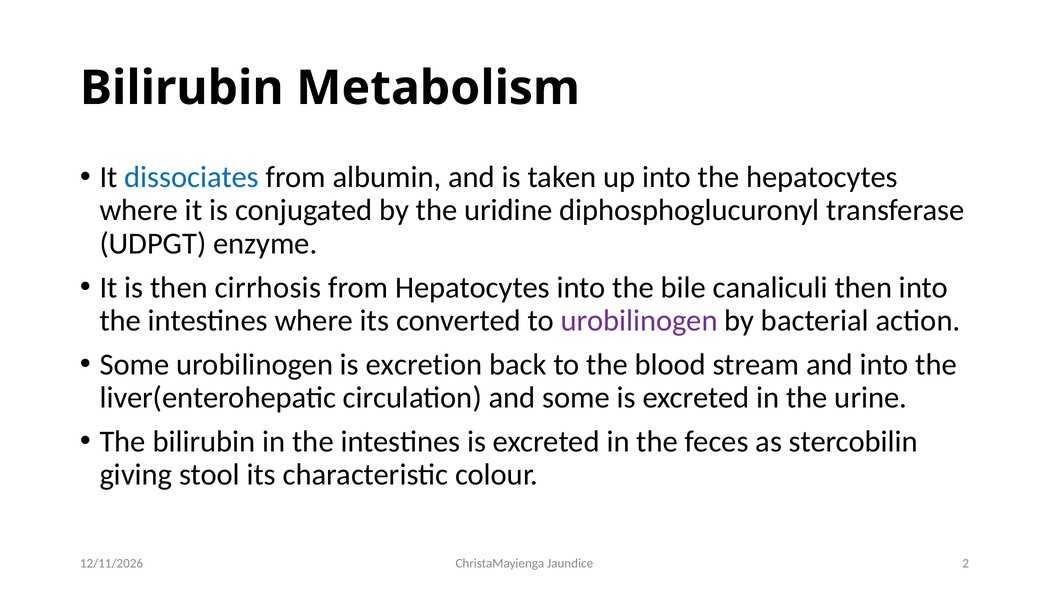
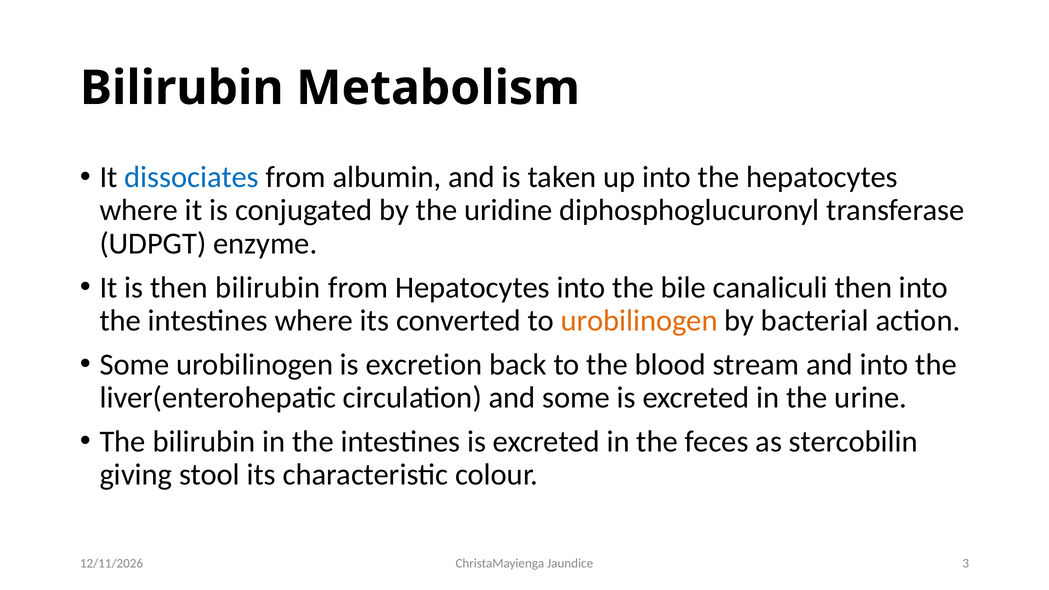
then cirrhosis: cirrhosis -> bilirubin (268, 287)
urobilinogen colour: purple -> orange (639, 320)
2: 2 -> 3 (966, 563)
